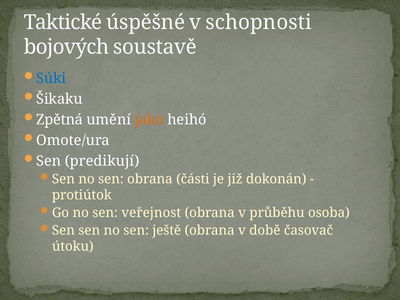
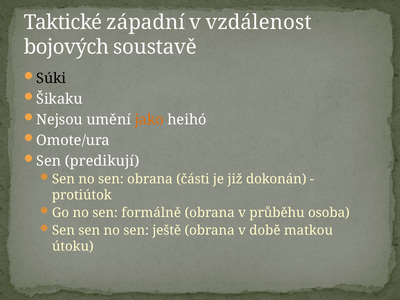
úspěšné: úspěšné -> západní (146, 22)
schopnosti: schopnosti -> vzdálenost (259, 22)
Súki colour: blue -> black (51, 78)
Zpětná: Zpětná -> Nejsou (60, 120)
veřejnost: veřejnost -> formálně (151, 213)
časovač: časovač -> matkou (308, 231)
